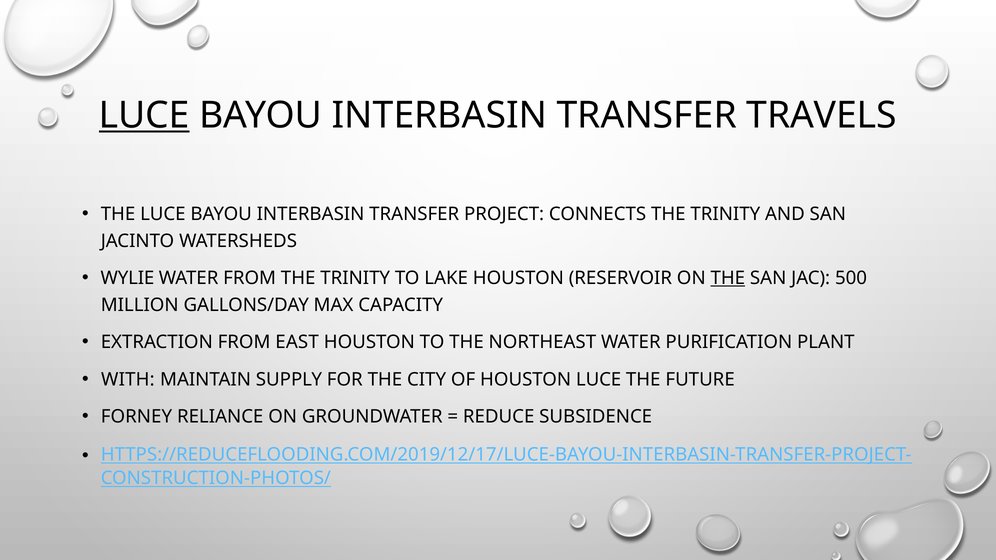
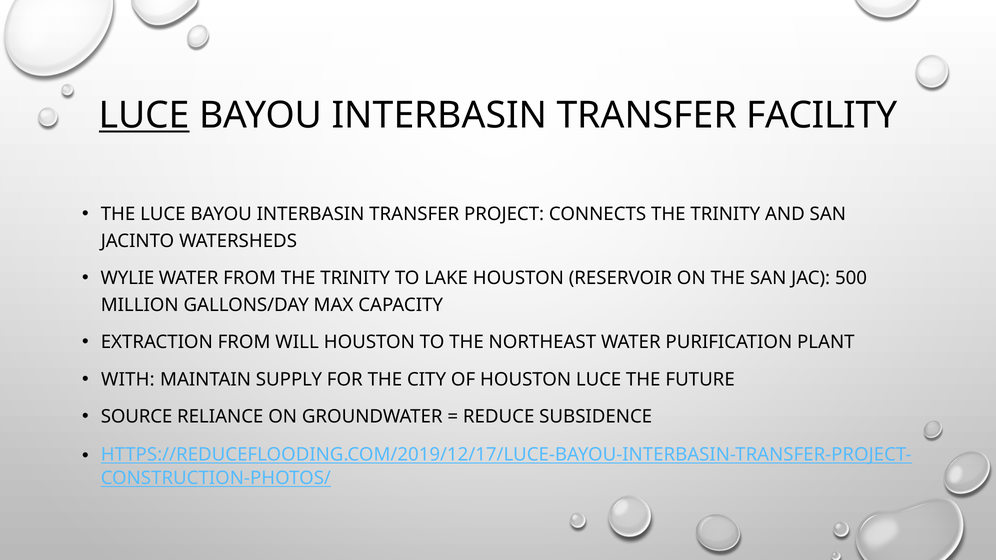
TRAVELS: TRAVELS -> FACILITY (822, 115)
THE underline: present -> none (728, 278)
EAST: EAST -> WILL (297, 342)
FORNEY: FORNEY -> SOURCE (137, 417)
